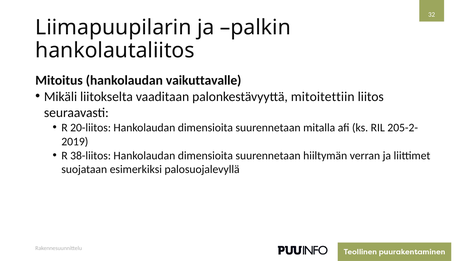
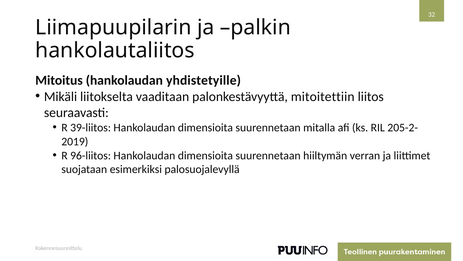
vaikuttavalle: vaikuttavalle -> yhdistetyille (204, 80)
20-liitos: 20-liitos -> 39-liitos (91, 127)
38-liitos: 38-liitos -> 96-liitos (91, 155)
